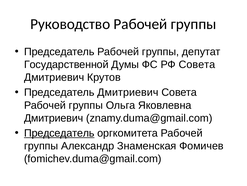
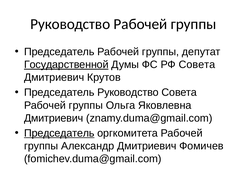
Государственной underline: none -> present (66, 64)
Председатель Дмитриевич: Дмитриевич -> Руководство (128, 92)
Александр Знаменская: Знаменская -> Дмитриевич (147, 145)
